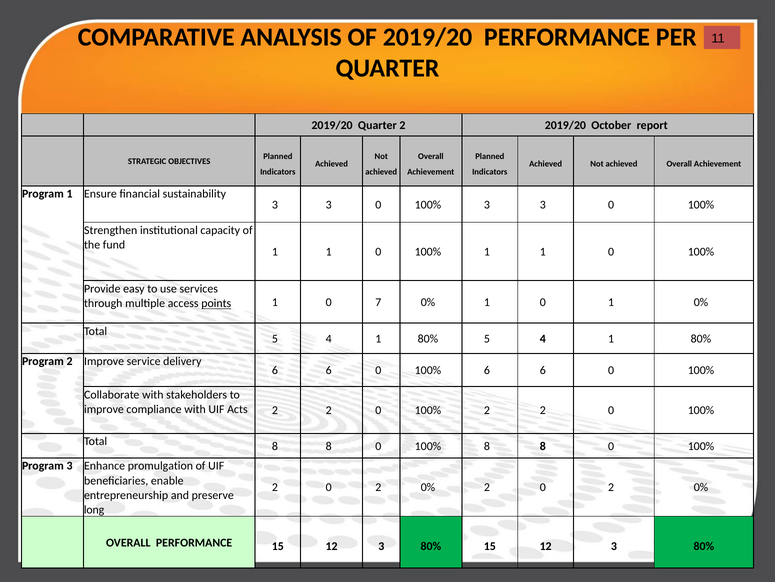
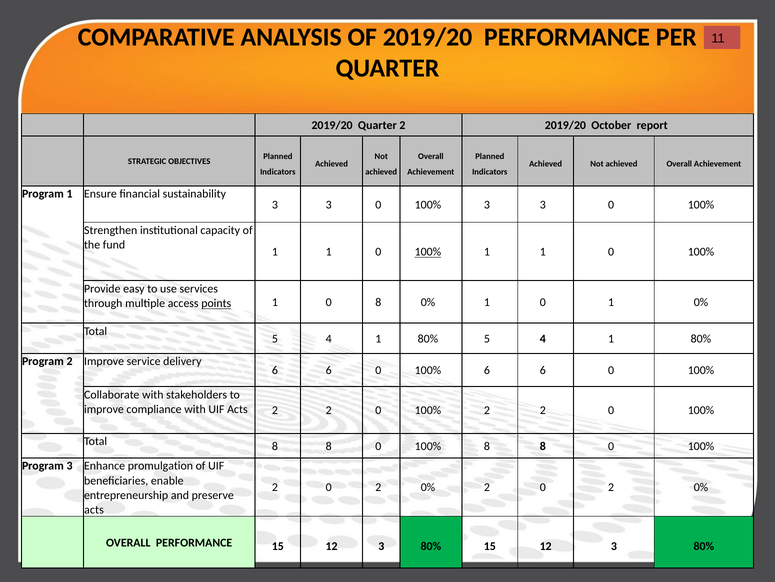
100% underline: none -> present (428, 252)
0 7: 7 -> 8 (378, 302)
long: long -> acts (94, 509)
